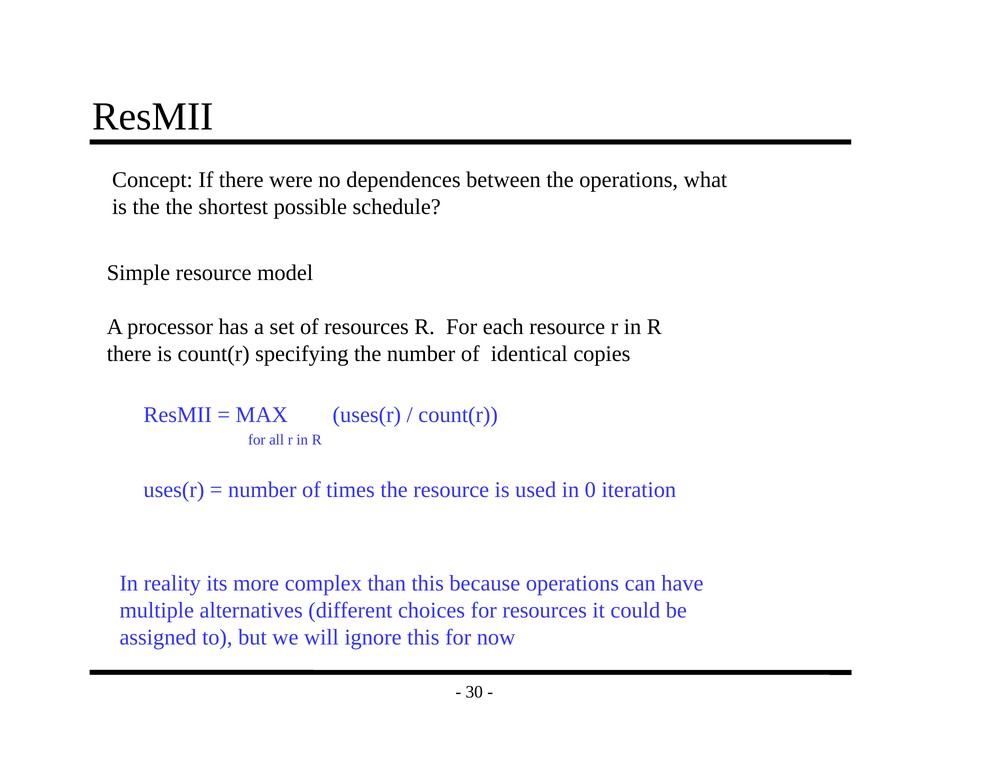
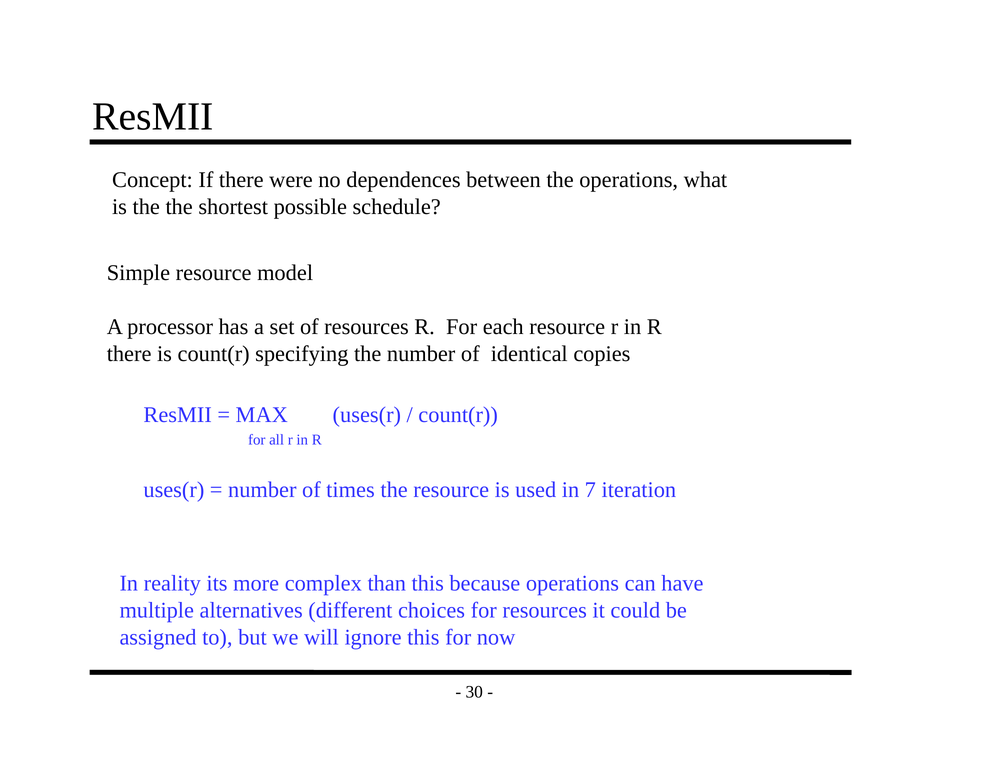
0: 0 -> 7 (590, 490)
